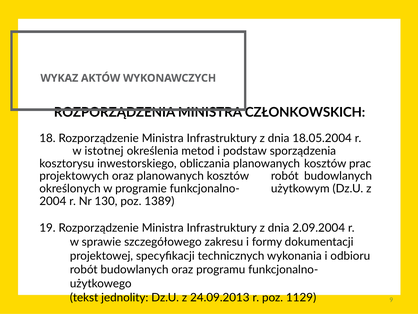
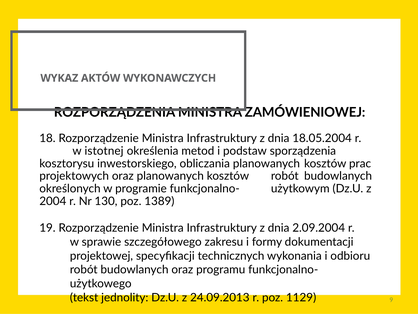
CZŁONKOWSKICH: CZŁONKOWSKICH -> ZAMÓWIENIOWEJ (305, 112)
